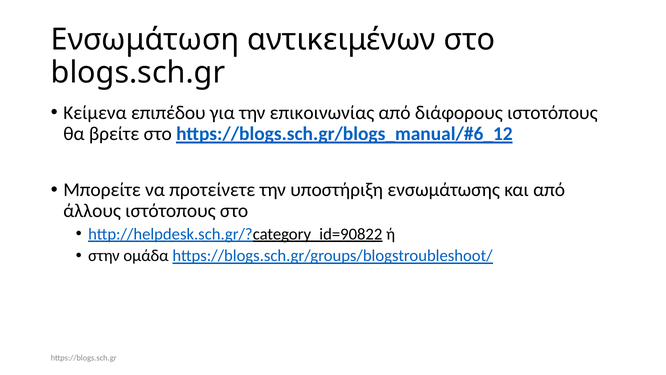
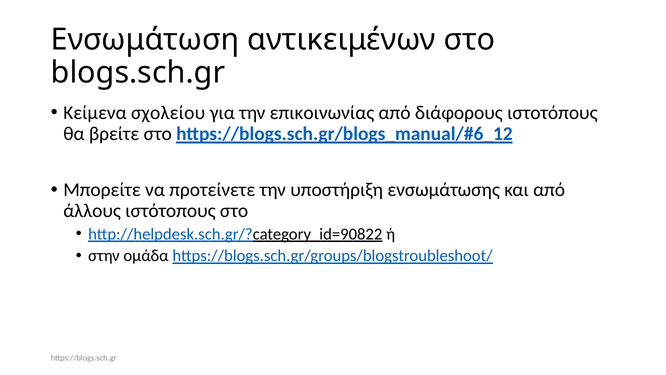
επιπέδου: επιπέδου -> σχολείου (168, 113)
